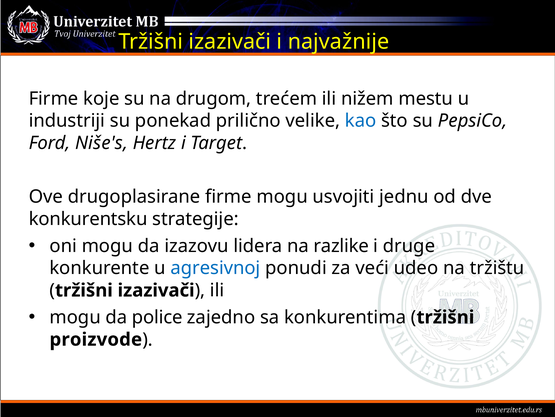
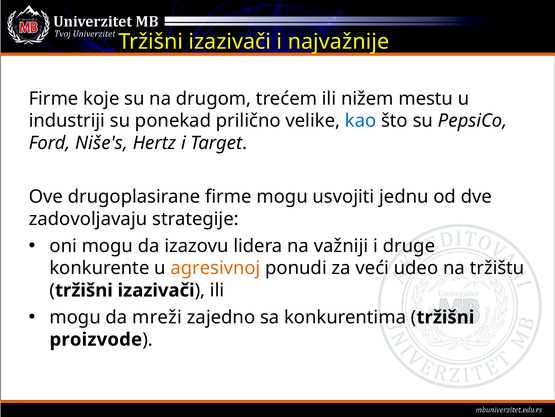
konkurentsku: konkurentsku -> zadovoljavaju (88, 219)
razlike: razlike -> važniji (341, 246)
agresivnoj colour: blue -> orange (215, 268)
police: police -> mreži (157, 317)
